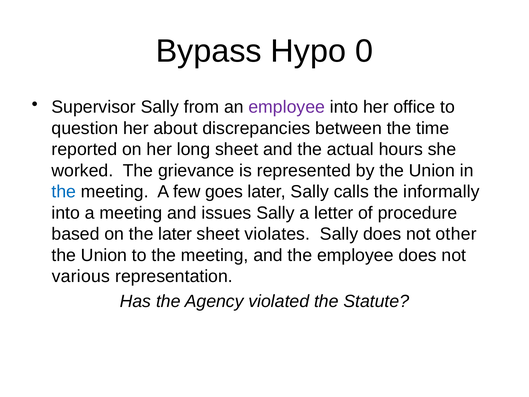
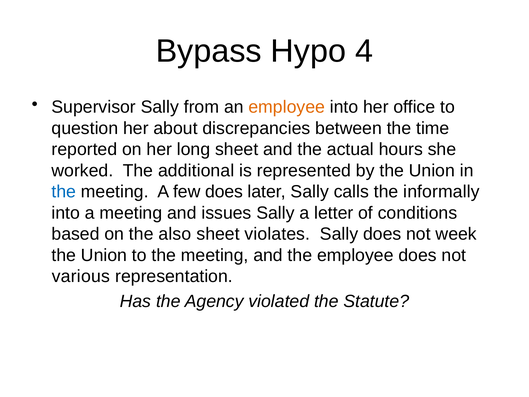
0: 0 -> 4 (364, 51)
employee colour: purple -> orange (287, 107)
grievance: grievance -> additional (196, 171)
few goes: goes -> does (224, 192)
procedure: procedure -> conditions (418, 213)
the later: later -> also (175, 234)
other: other -> week (456, 234)
